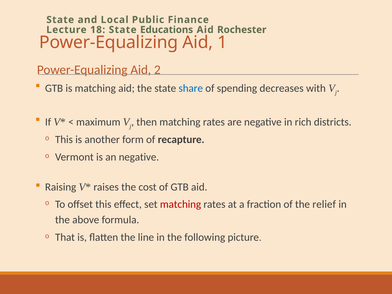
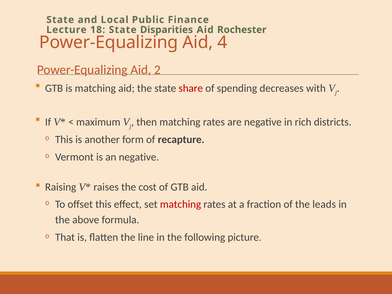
Educations: Educations -> Disparities (167, 30)
1: 1 -> 4 (222, 42)
share colour: blue -> red (191, 88)
relief: relief -> leads (324, 204)
